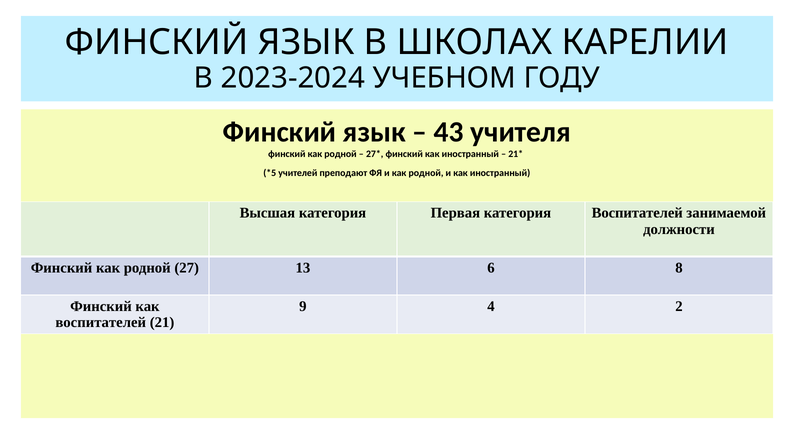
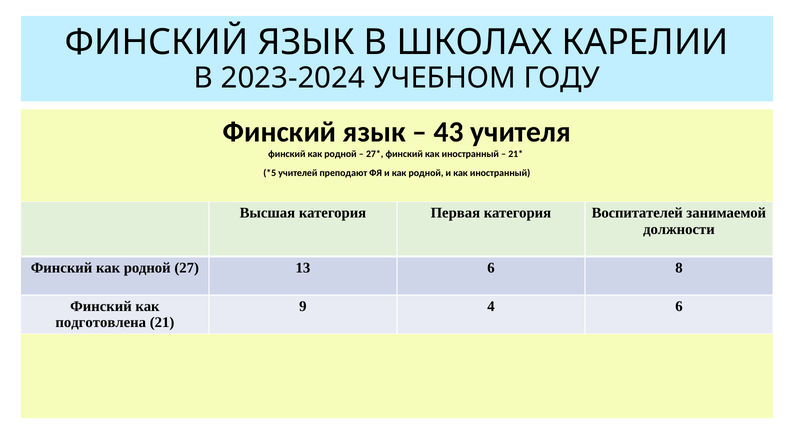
4 2: 2 -> 6 (679, 306)
воспитателей: воспитателей -> подготовлена (101, 323)
